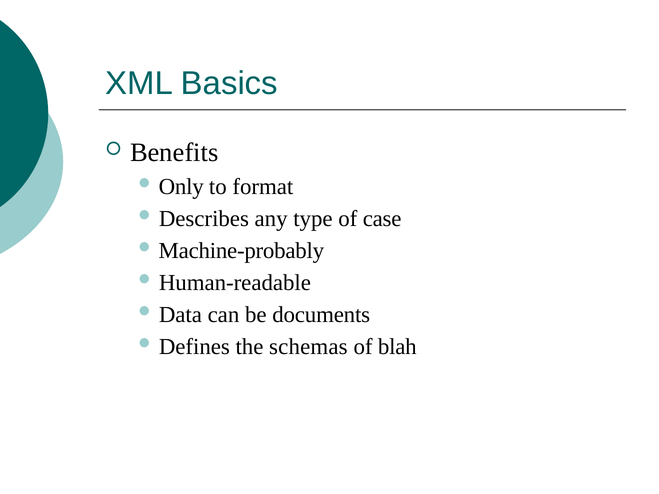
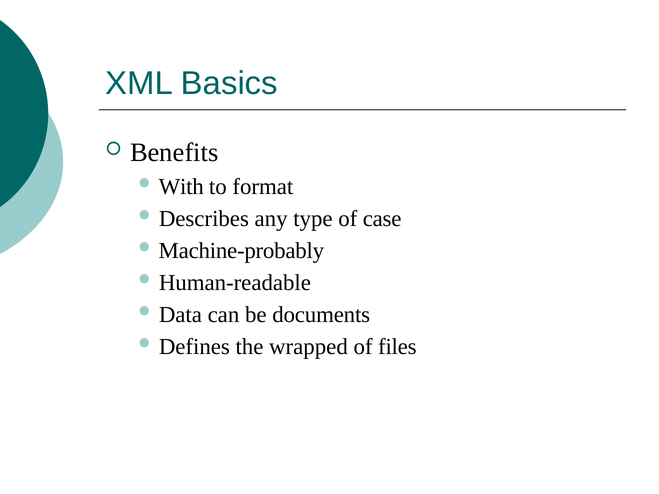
Only: Only -> With (181, 187)
schemas: schemas -> wrapped (308, 347)
blah: blah -> files (397, 347)
